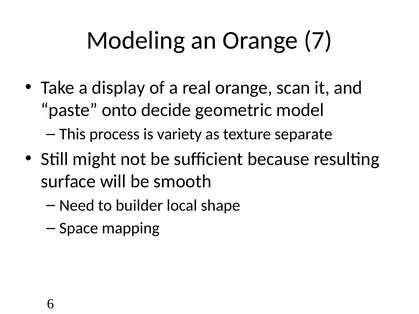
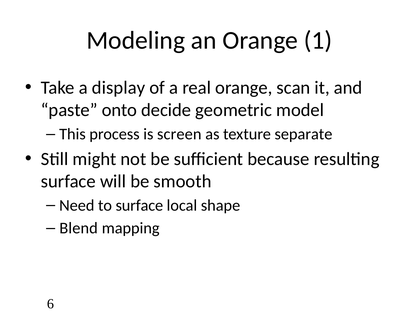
7: 7 -> 1 (318, 41)
variety: variety -> screen (179, 134)
to builder: builder -> surface (139, 206)
Space: Space -> Blend (79, 228)
